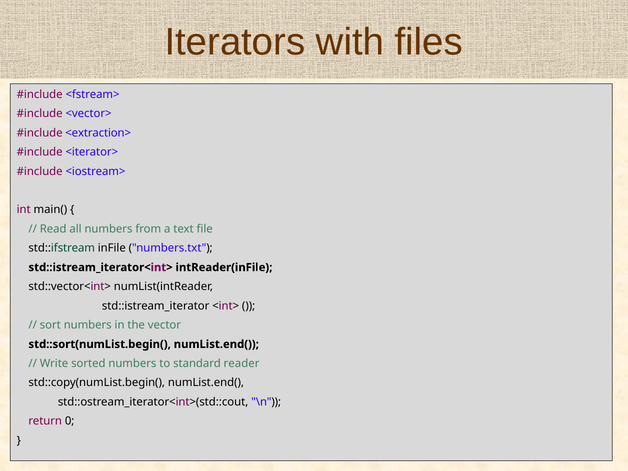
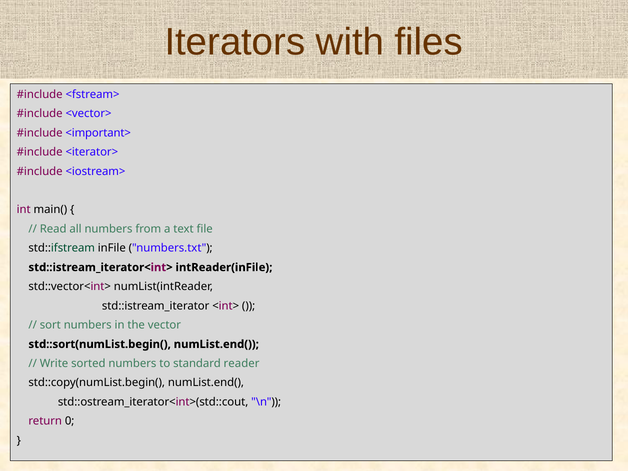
<extraction>: <extraction> -> <important> (98, 133)
